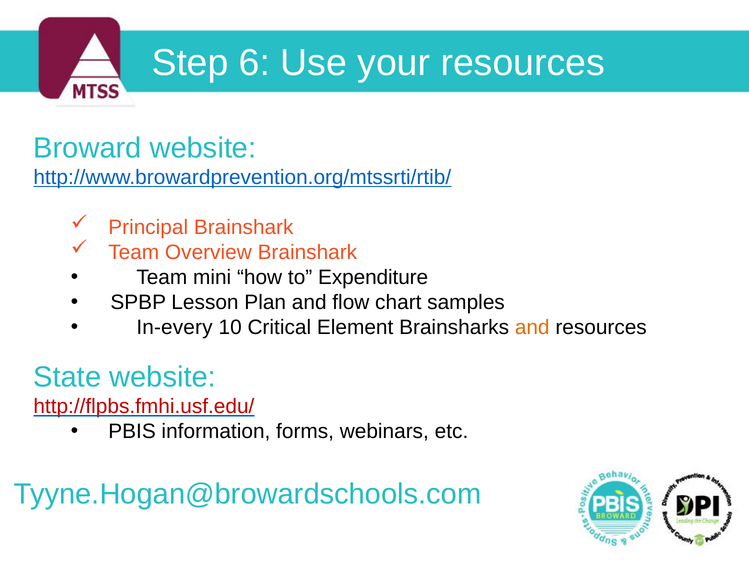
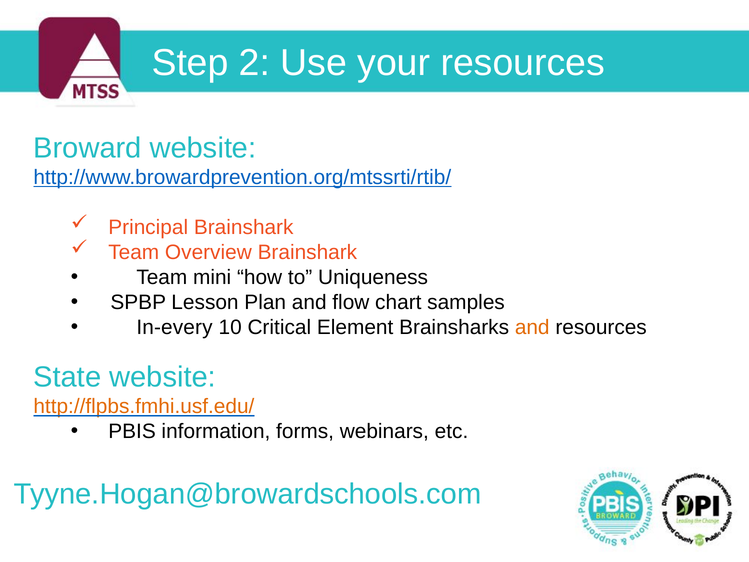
6: 6 -> 2 (254, 63)
Expenditure: Expenditure -> Uniqueness (373, 277)
http://flpbs.fmhi.usf.edu/ colour: red -> orange (144, 406)
